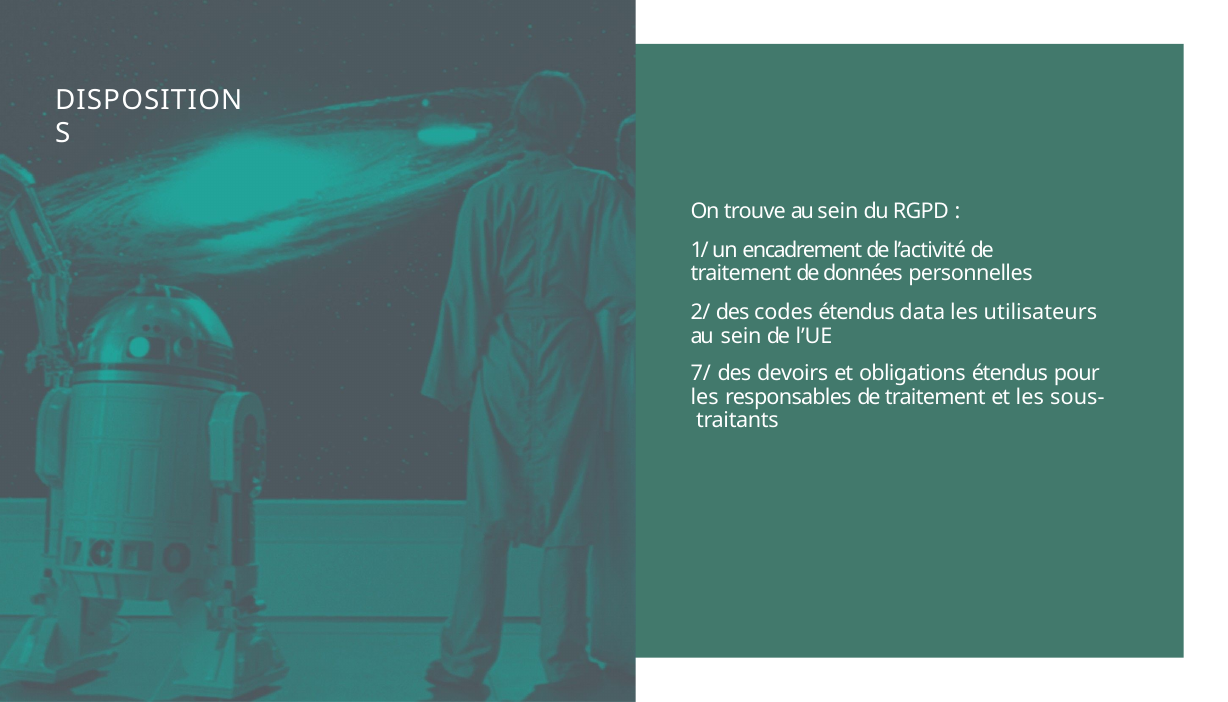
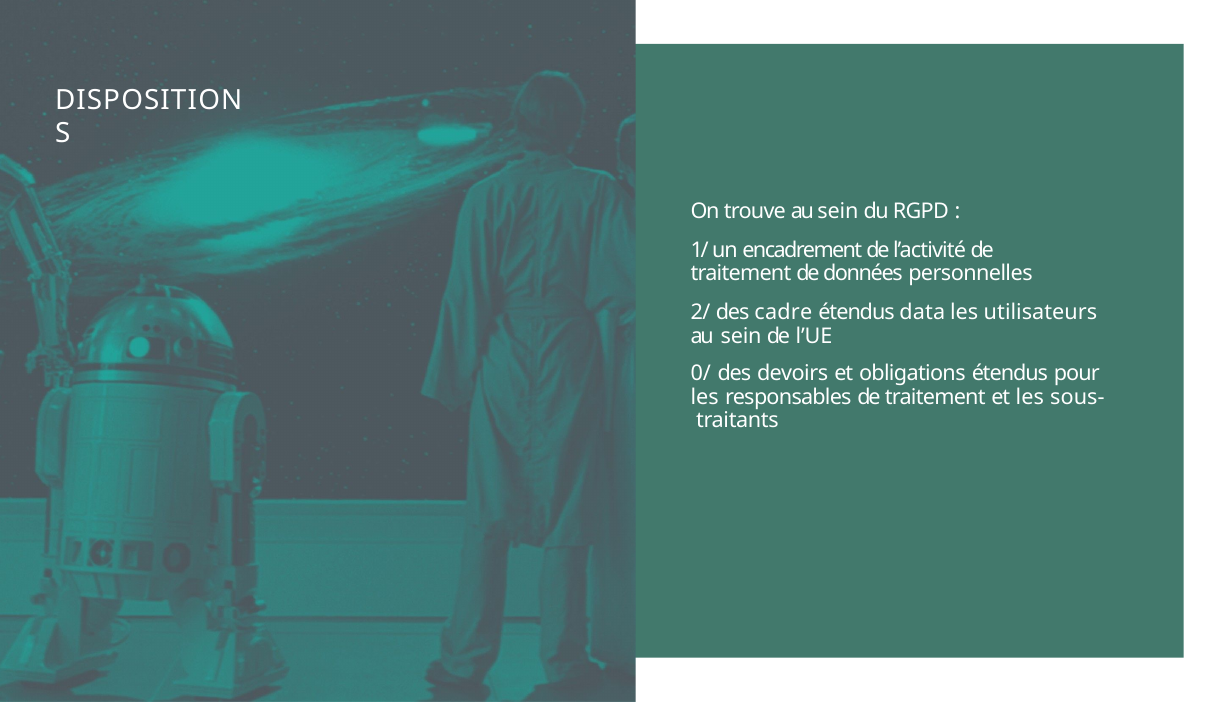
codes: codes -> cadre (783, 313)
7/: 7/ -> 0/ (701, 374)
